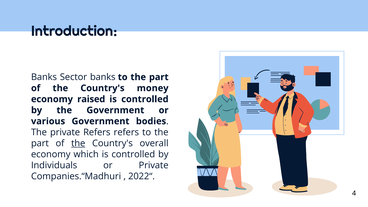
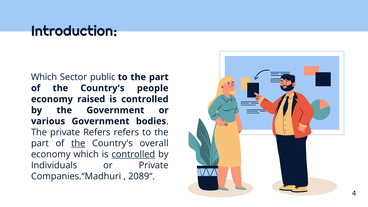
Banks: Banks -> Which (44, 77)
Sector banks: banks -> public (103, 77)
money: money -> people (153, 88)
controlled underline: none -> present (133, 154)
2022“: 2022“ -> 2089“ (142, 176)
